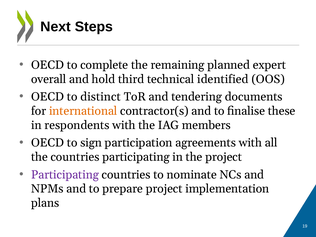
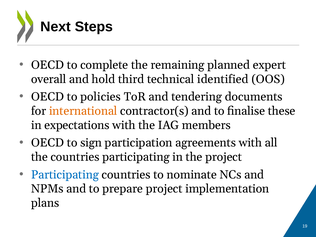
distinct: distinct -> policies (101, 97)
respondents: respondents -> expectations (77, 125)
Participating colour: purple -> blue (65, 175)
